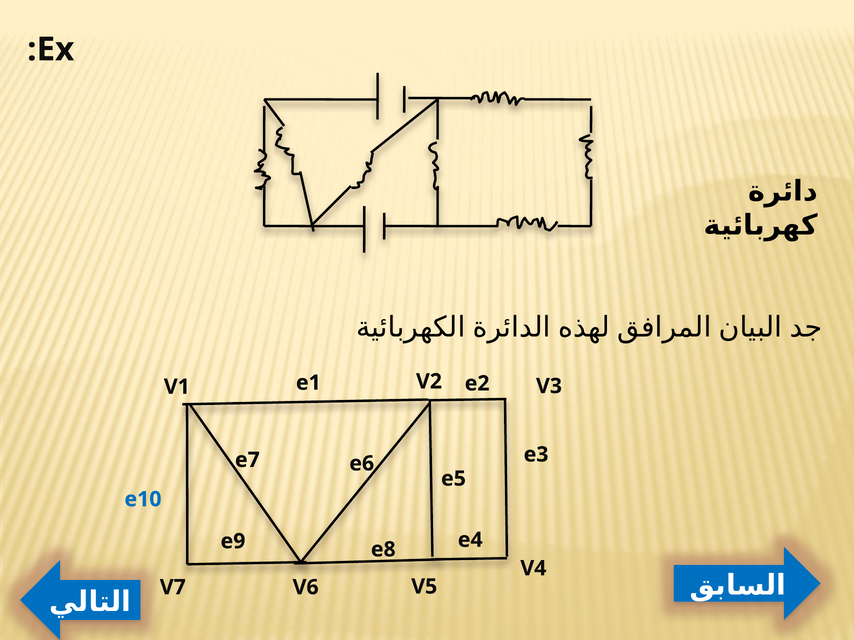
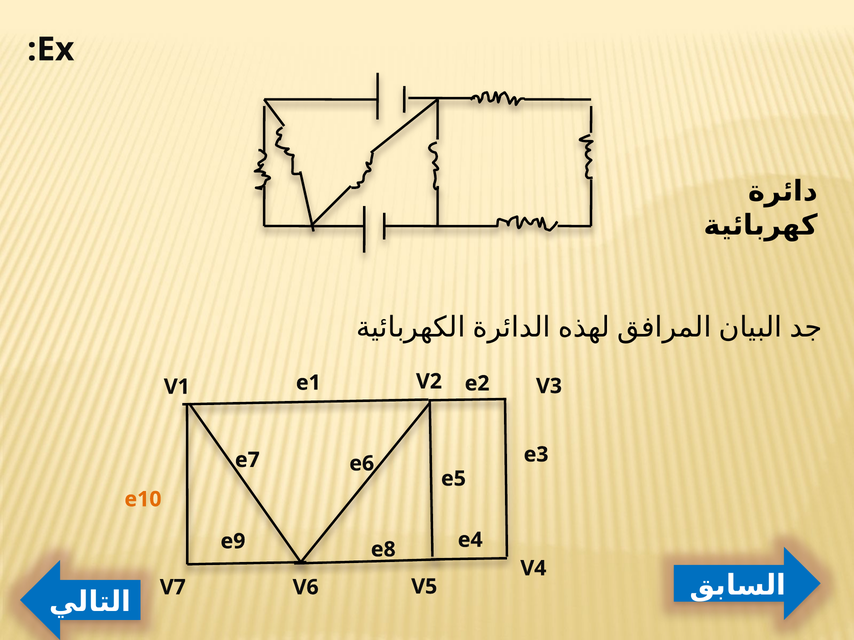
e10 colour: blue -> orange (143, 500)
